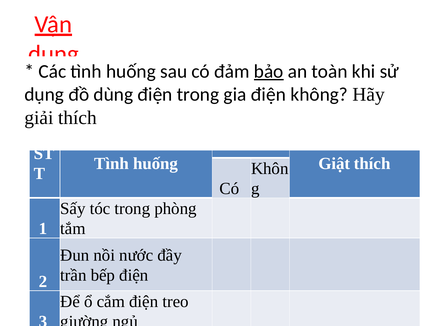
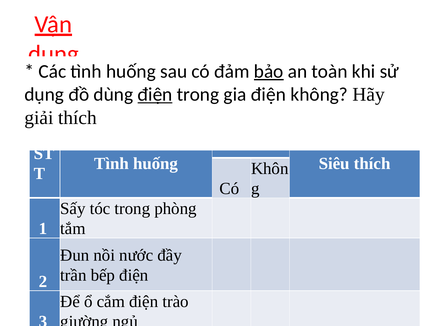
điện underline: none -> present (155, 95)
Giật: Giật -> Siêu (334, 164)
treo: treo -> trào (176, 302)
